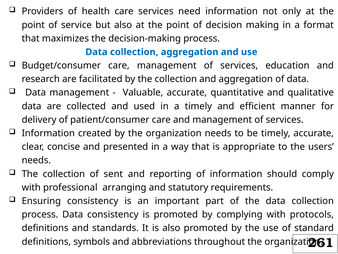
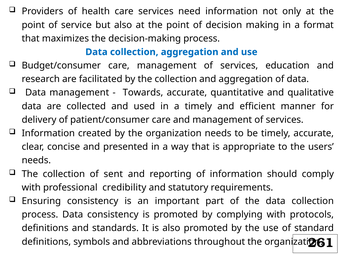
Valuable: Valuable -> Towards (143, 92)
arranging: arranging -> credibility (124, 187)
